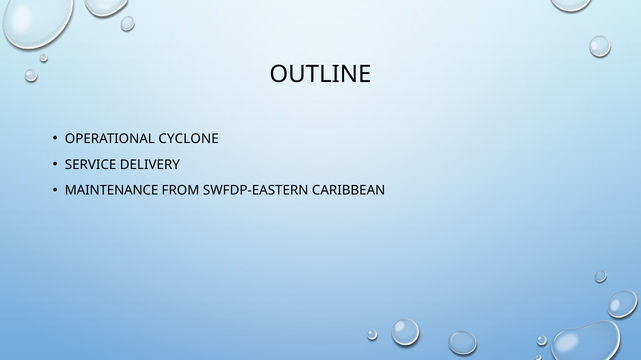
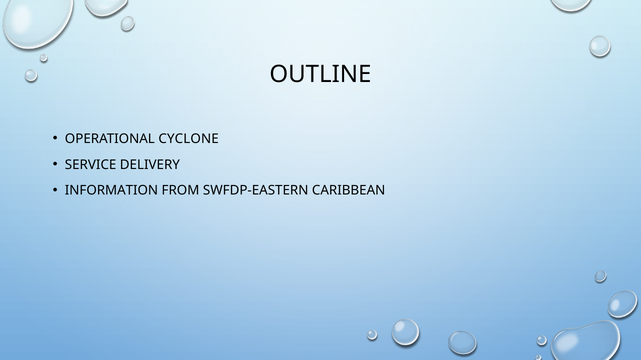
MAINTENANCE: MAINTENANCE -> INFORMATION (112, 191)
